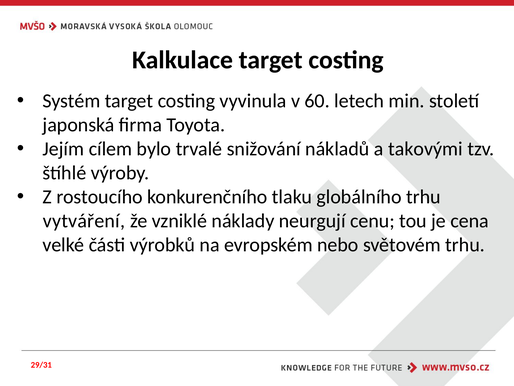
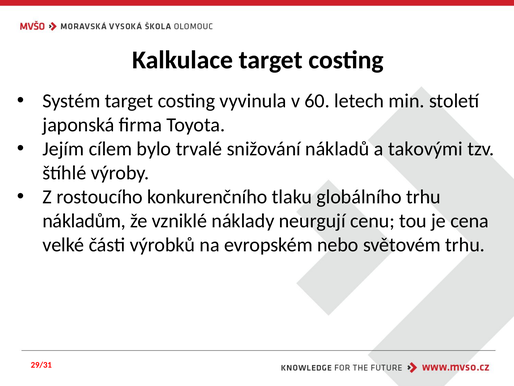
vytváření: vytváření -> nákladům (84, 221)
